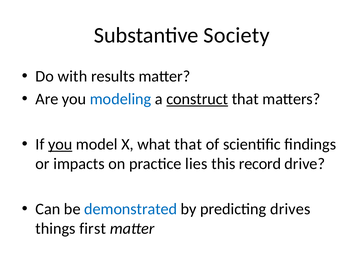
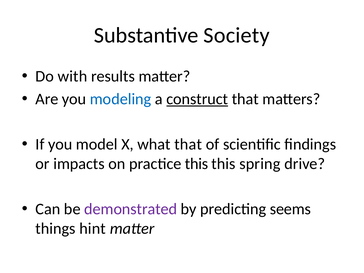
you underline: present -> none (60, 144)
practice lies: lies -> this (197, 164)
record: record -> spring (260, 164)
demonstrated colour: blue -> purple (131, 209)
drives: drives -> seems (290, 209)
first: first -> hint (93, 228)
